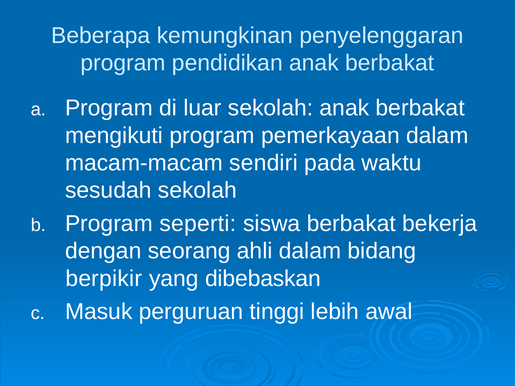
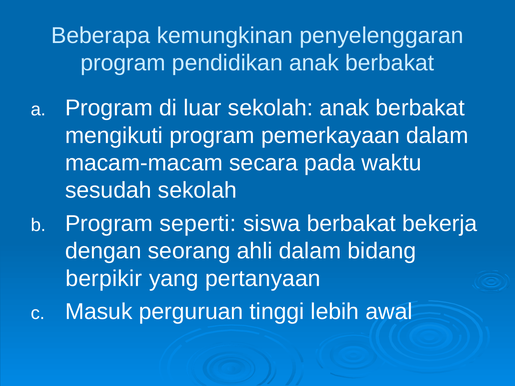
sendiri: sendiri -> secara (264, 163)
dibebaskan: dibebaskan -> pertanyaan (263, 279)
